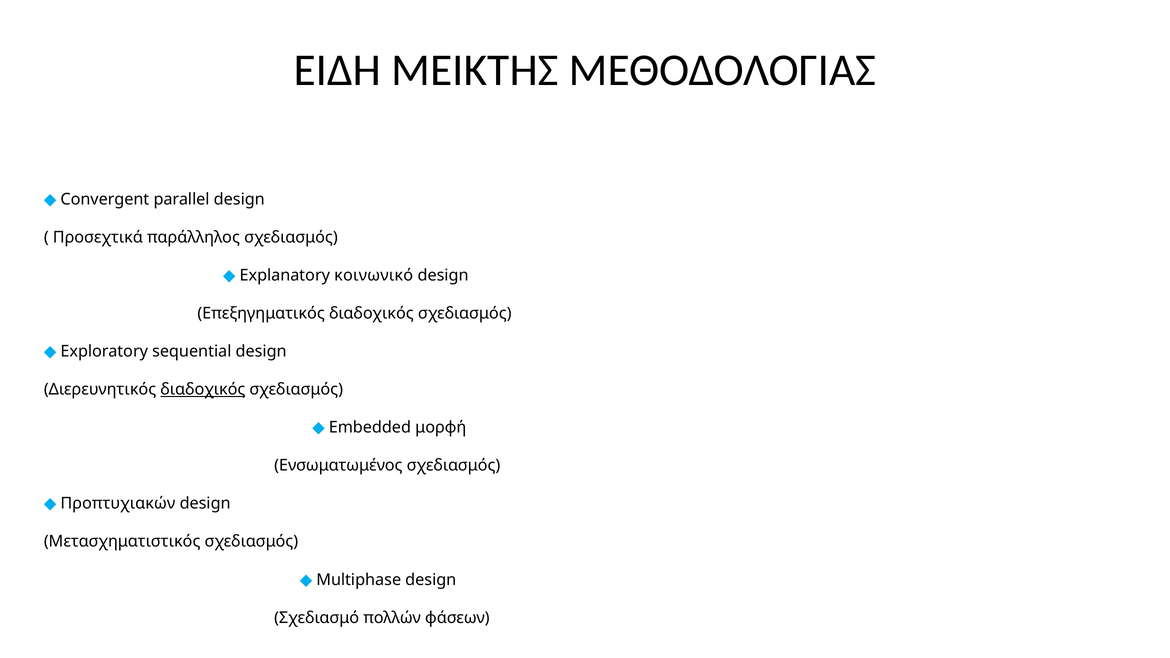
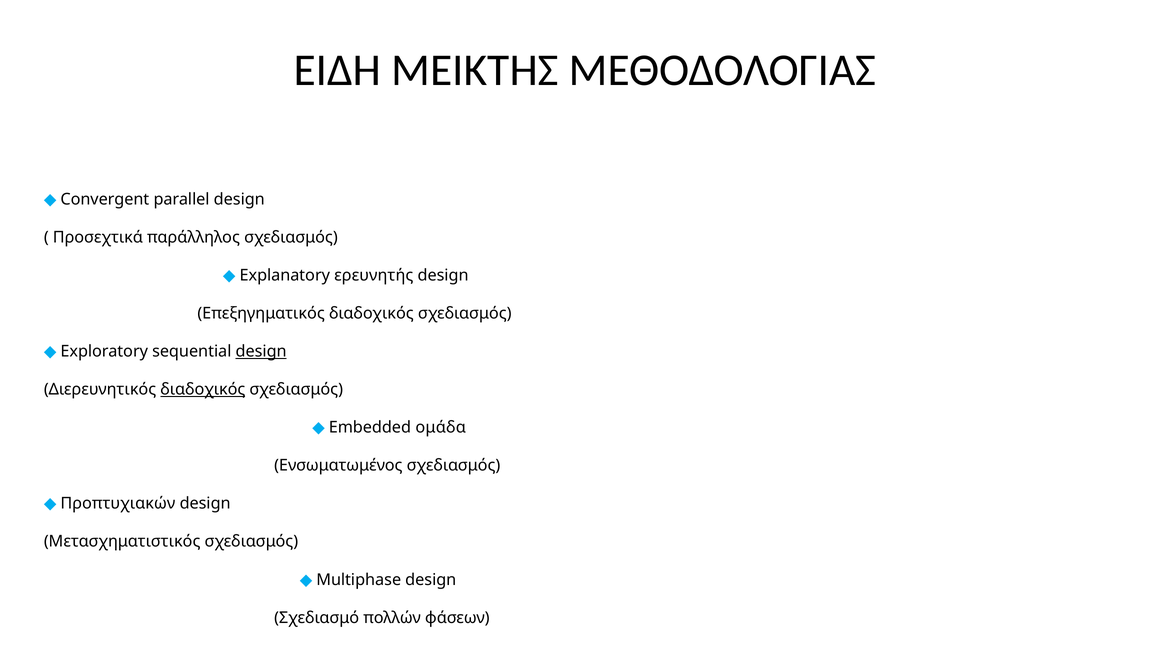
κοινωνικό: κοινωνικό -> ερευνητής (374, 275)
design underline: none -> present (261, 351)
μορφή: μορφή -> ομάδα (441, 428)
